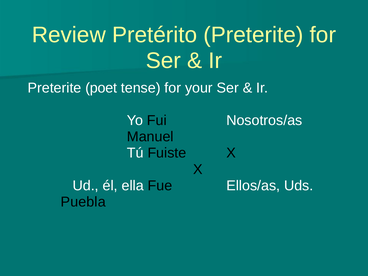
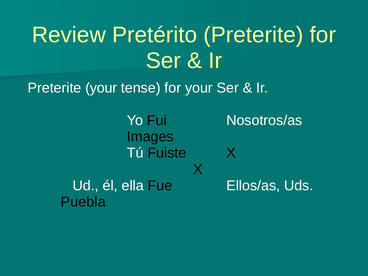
Preterite poet: poet -> your (101, 88)
Manuel: Manuel -> Images (150, 137)
